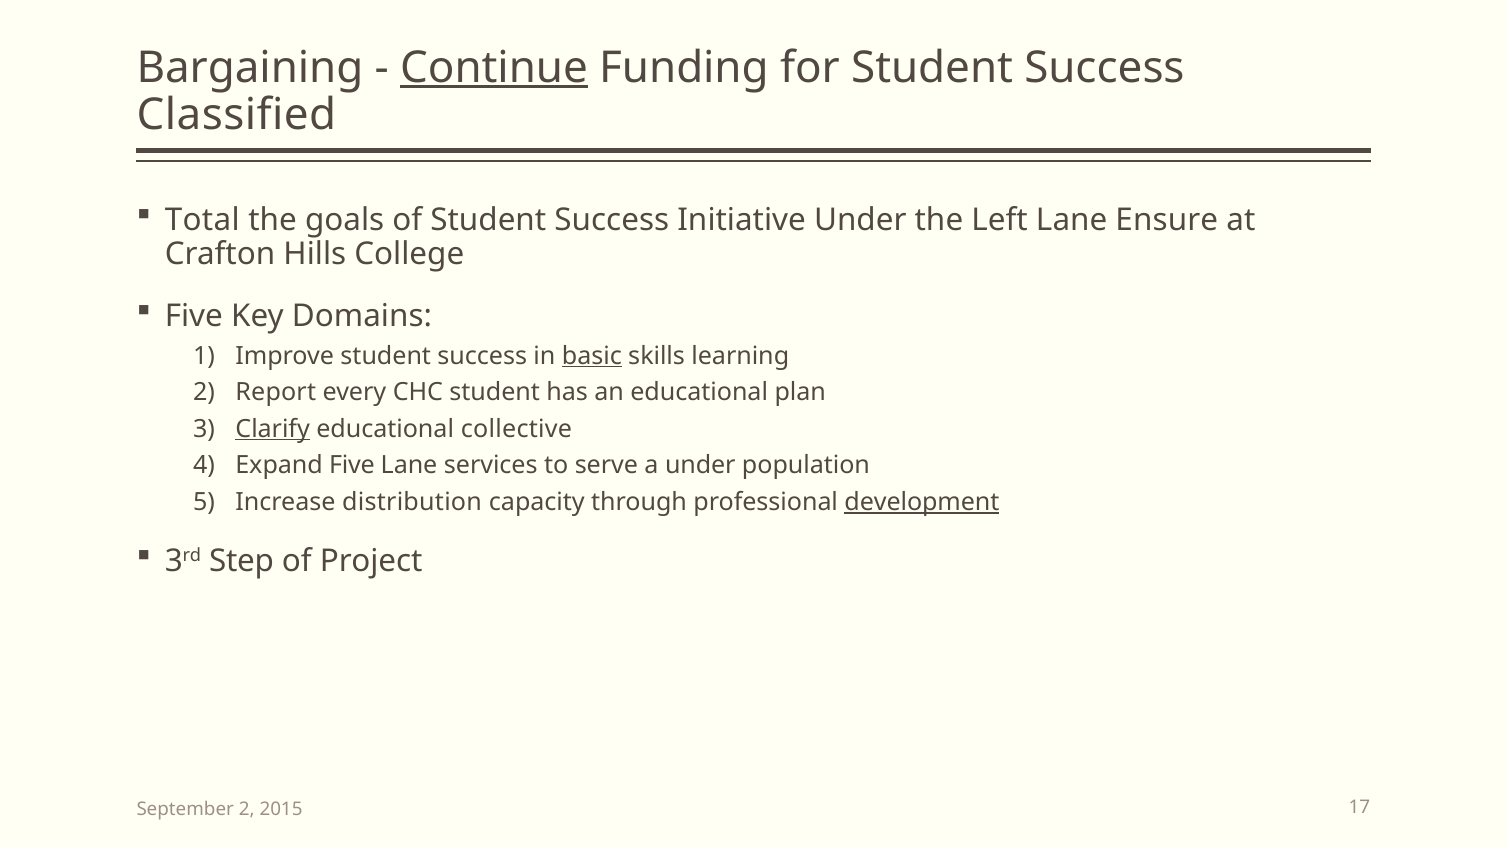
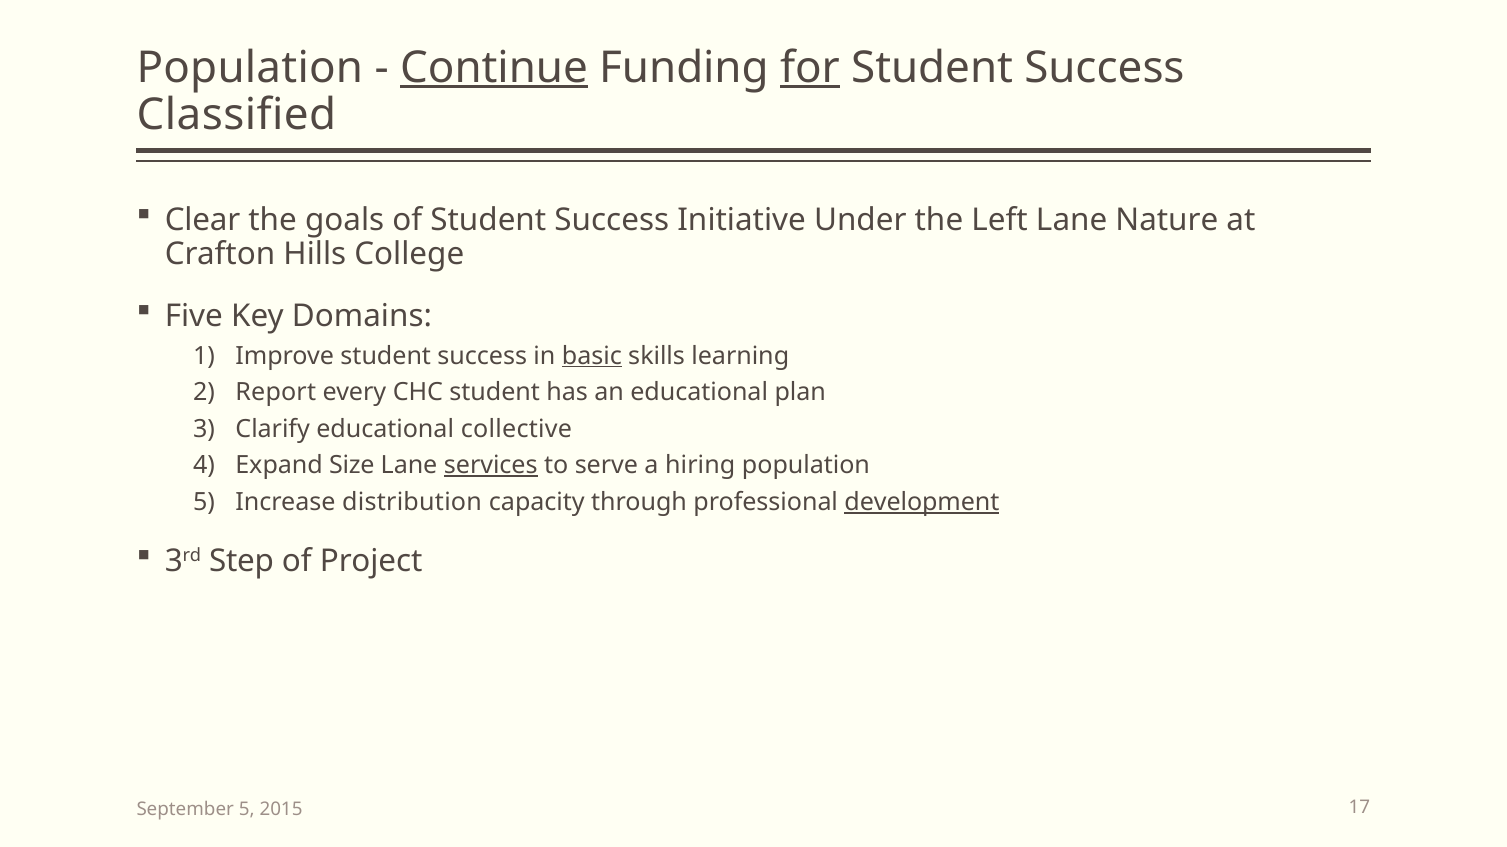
Bargaining: Bargaining -> Population (250, 68)
for underline: none -> present (810, 68)
Total: Total -> Clear (203, 220)
Ensure: Ensure -> Nature (1167, 220)
Clarify underline: present -> none (273, 429)
Expand Five: Five -> Size (352, 466)
services underline: none -> present (491, 466)
a under: under -> hiring (700, 466)
September 2: 2 -> 5 (247, 810)
